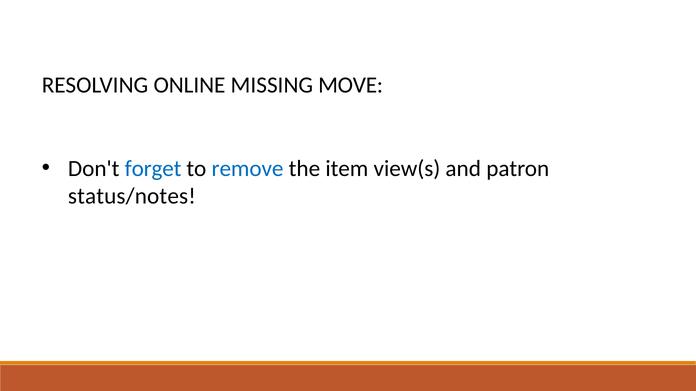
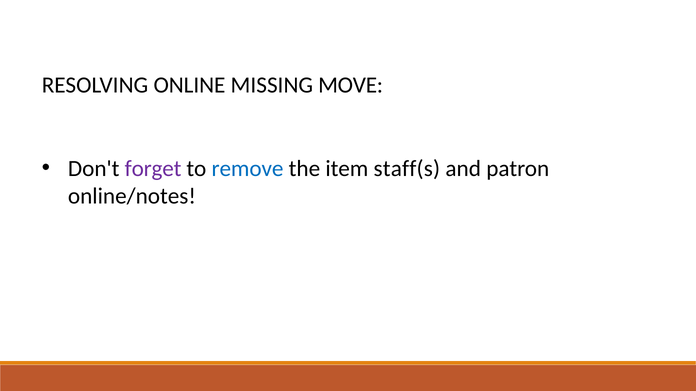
forget colour: blue -> purple (153, 169)
view(s: view(s -> staff(s (407, 169)
status/notes: status/notes -> online/notes (132, 197)
